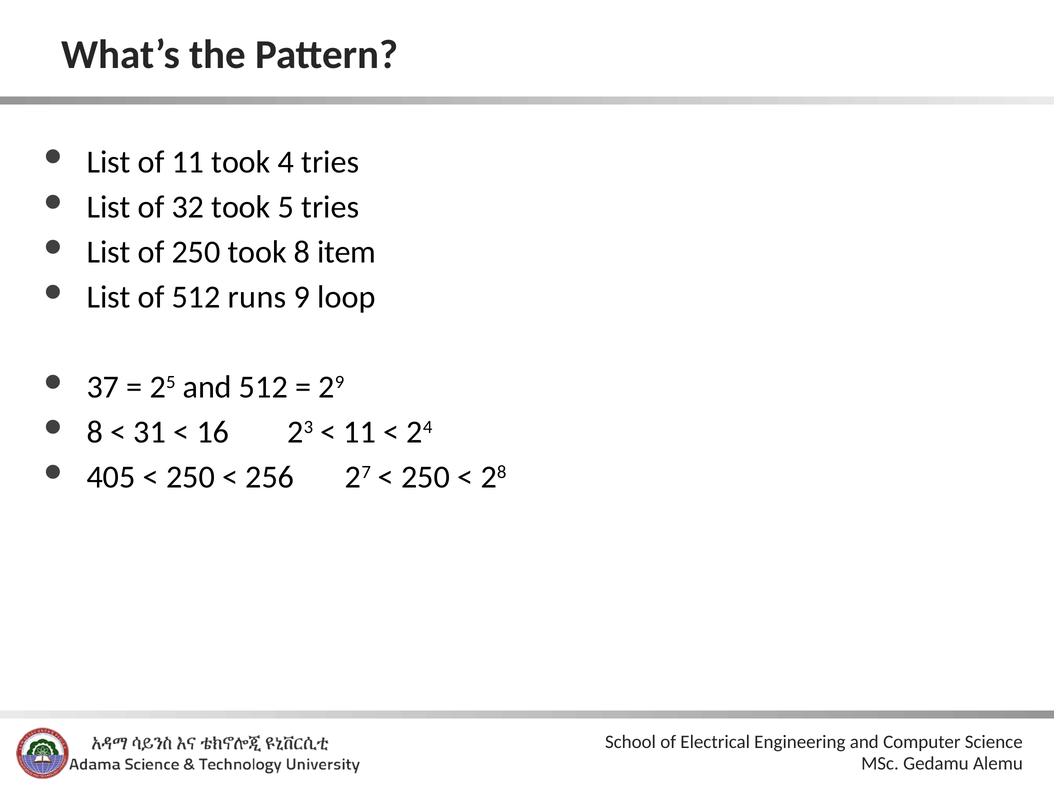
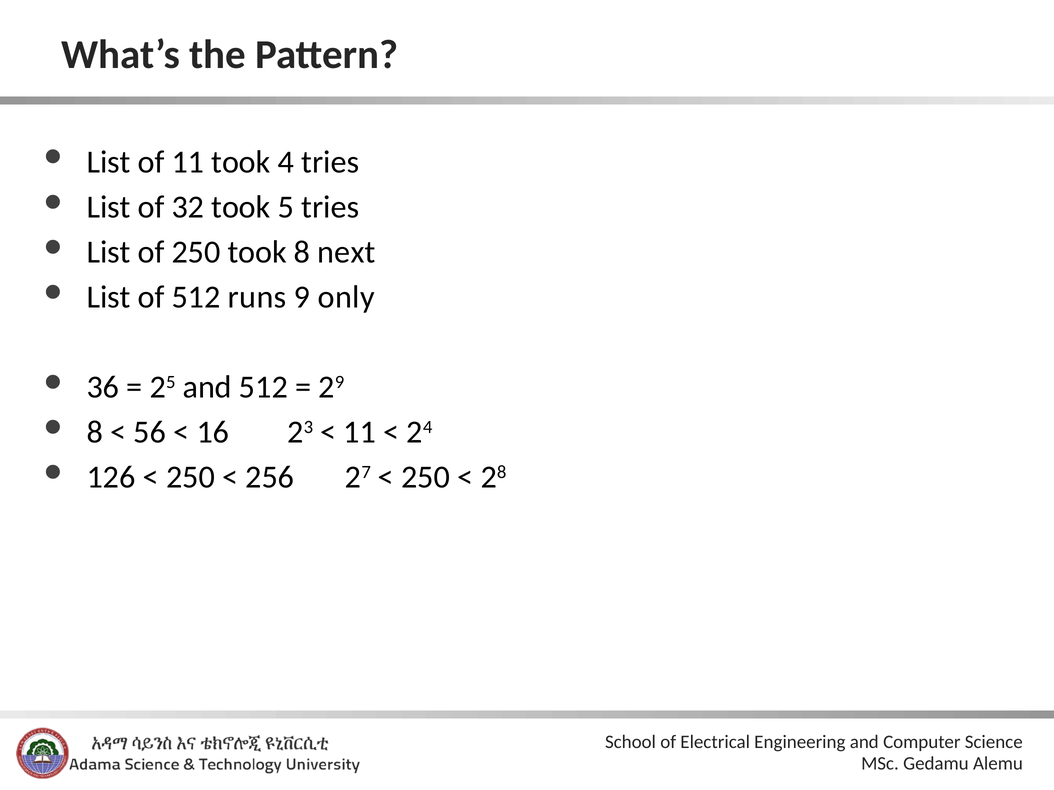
item: item -> next (346, 252)
loop: loop -> only (346, 297)
37: 37 -> 36 (103, 387)
31: 31 -> 56 (150, 433)
405: 405 -> 126 (111, 478)
